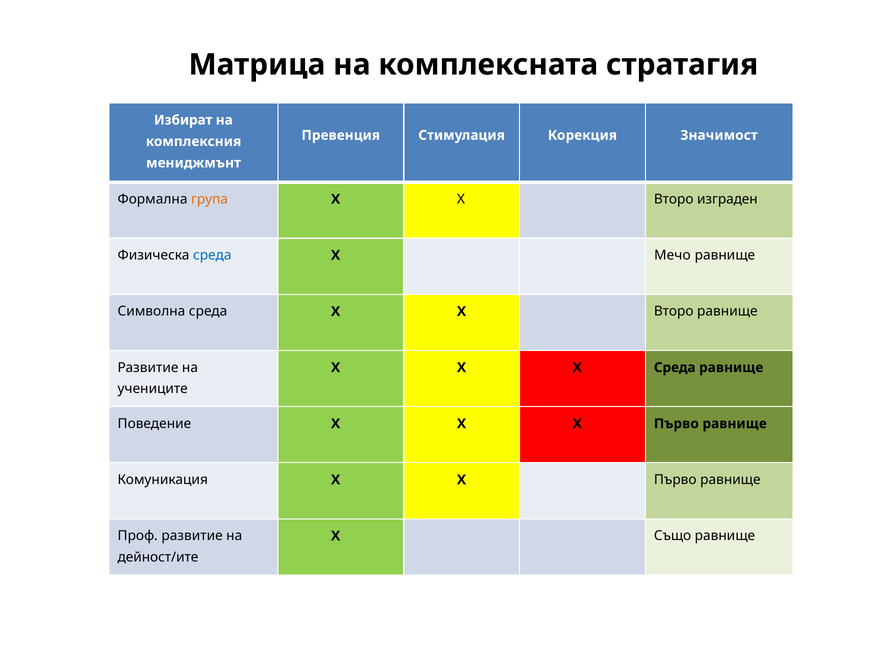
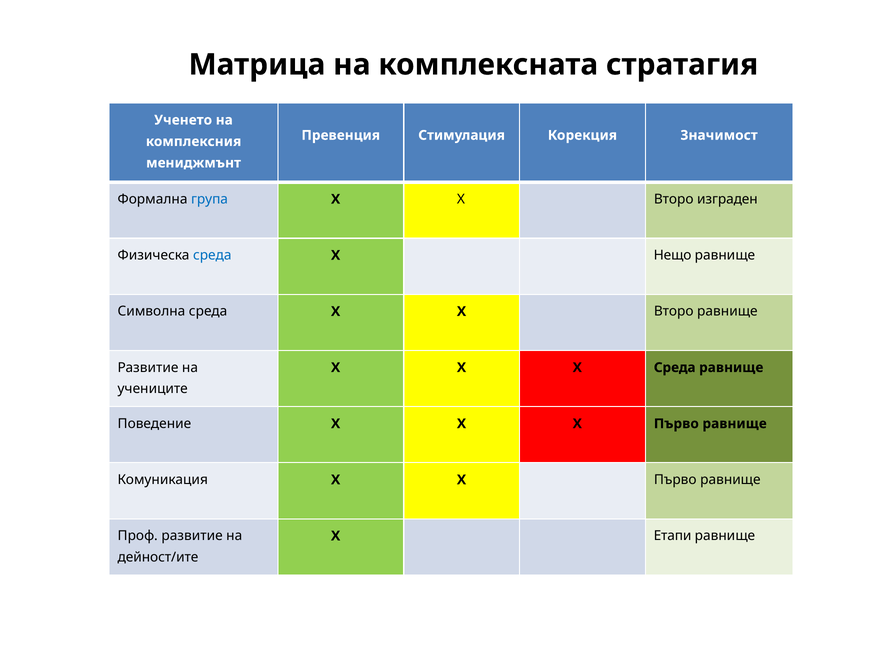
Избират: Избират -> Ученето (183, 120)
група colour: orange -> blue (210, 199)
Мечо: Мечо -> Нещо (673, 255)
Също: Също -> Етапи (673, 536)
